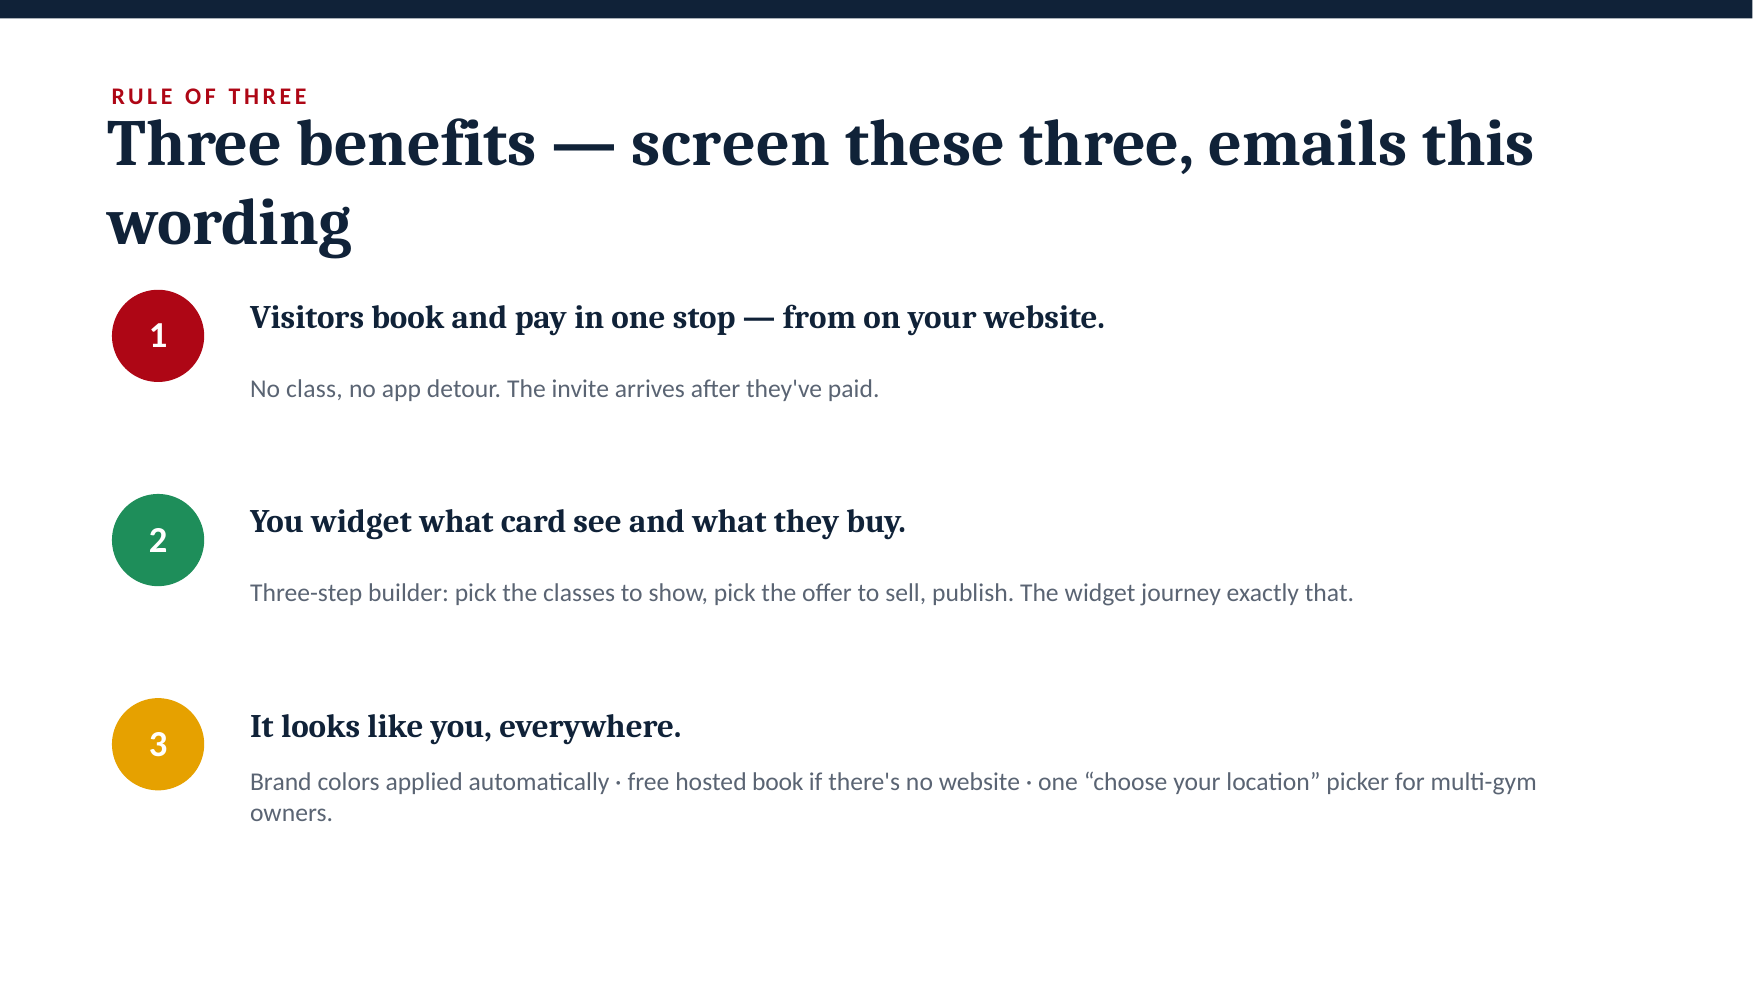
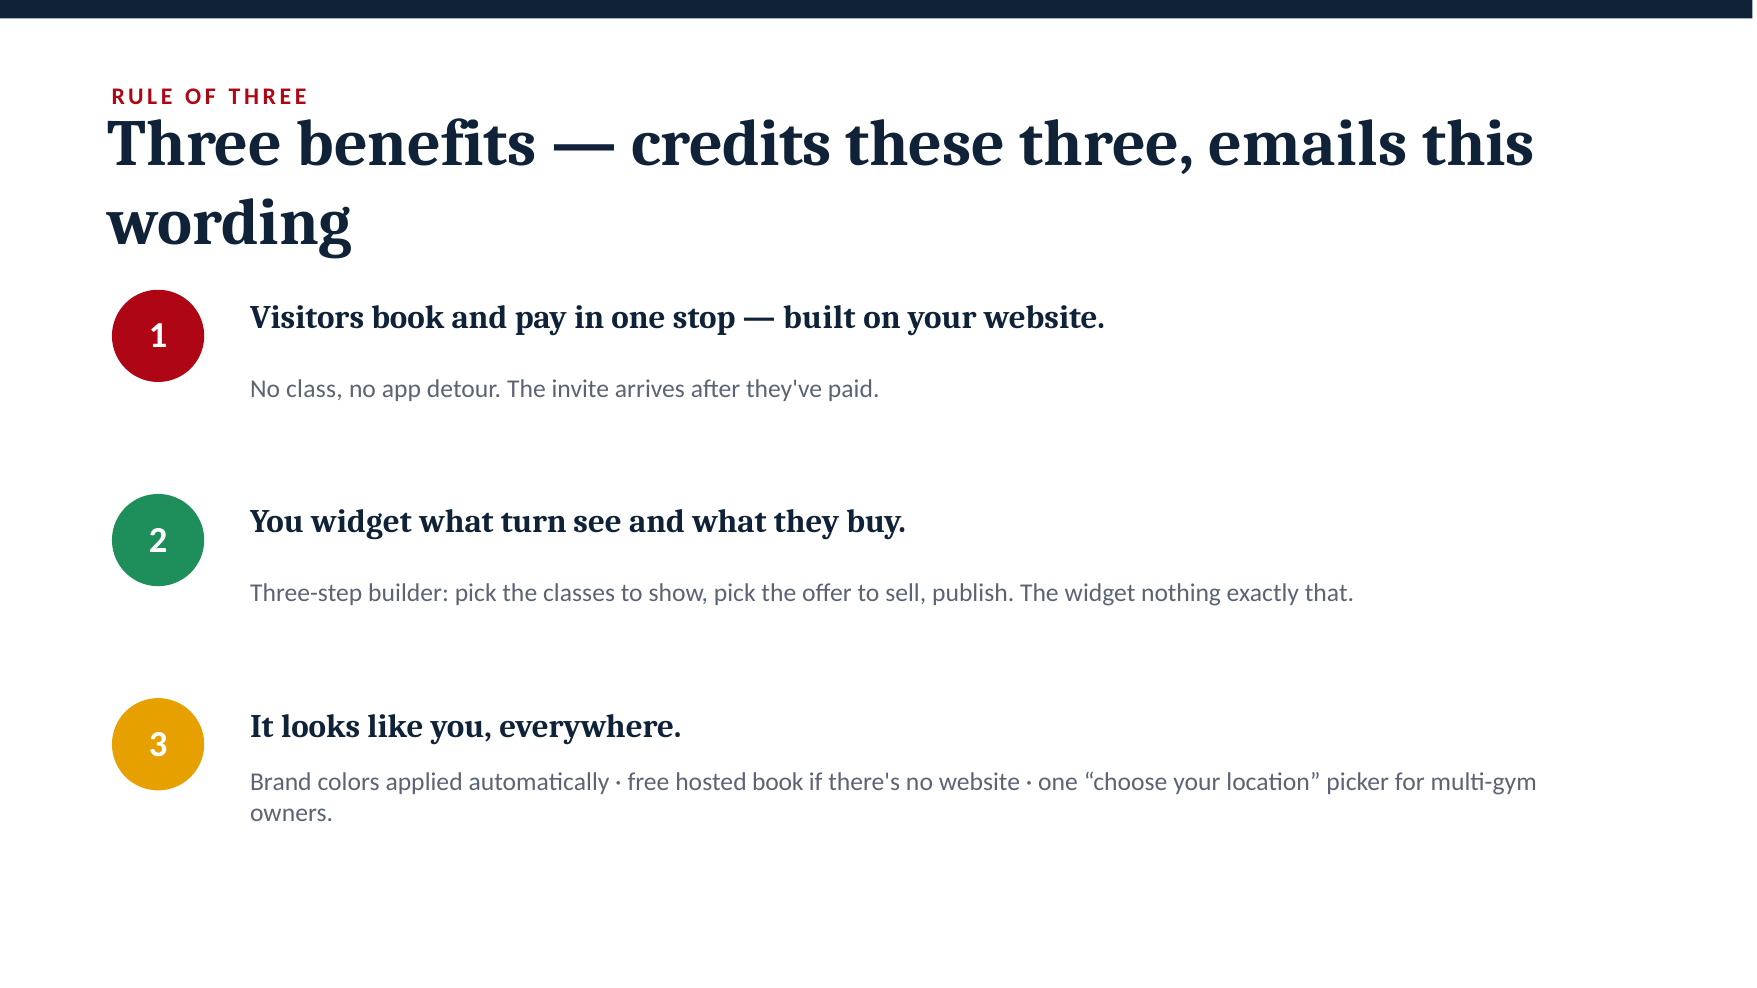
screen: screen -> credits (732, 144)
from: from -> built (819, 318)
card: card -> turn (534, 522)
journey: journey -> nothing (1181, 593)
